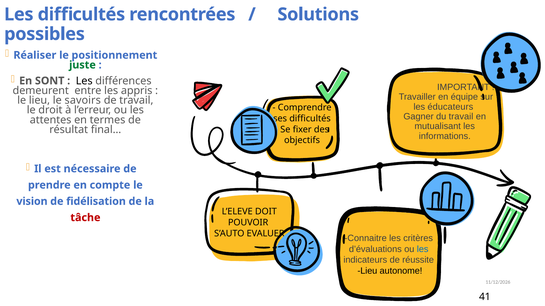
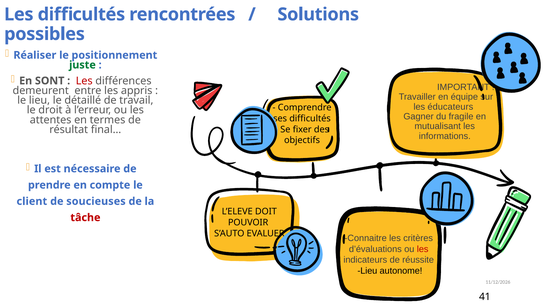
Les colour: black -> red (84, 81)
savoirs: savoirs -> détaillé (83, 101)
du travail: travail -> fragile (461, 117)
vision: vision -> client (32, 202)
fidélisation: fidélisation -> soucieuses (96, 202)
les colour: blue -> red (423, 249)
